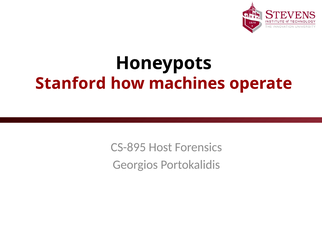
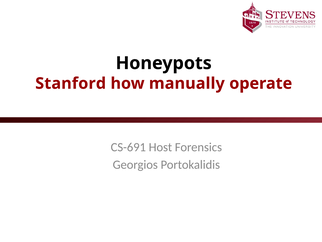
machines: machines -> manually (187, 83)
CS-895: CS-895 -> CS-691 (128, 147)
